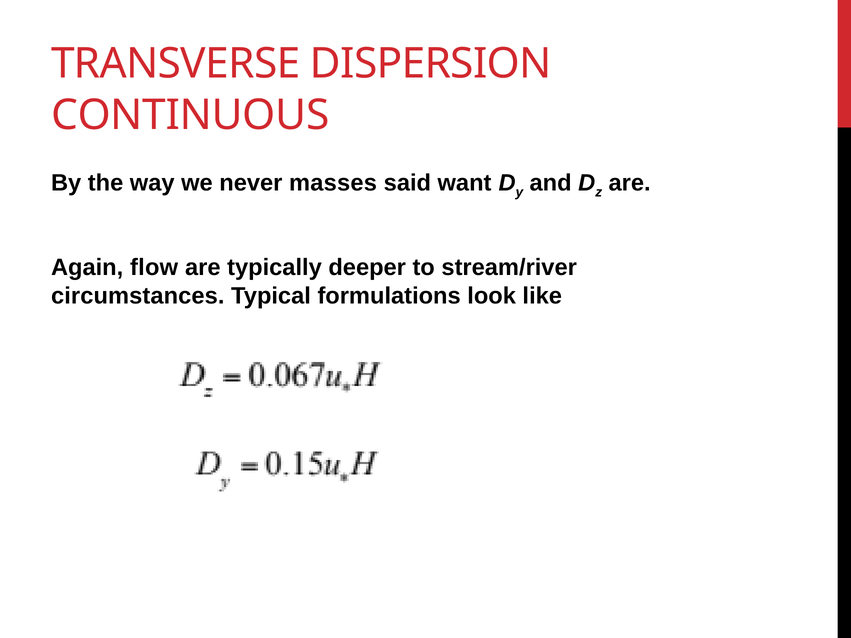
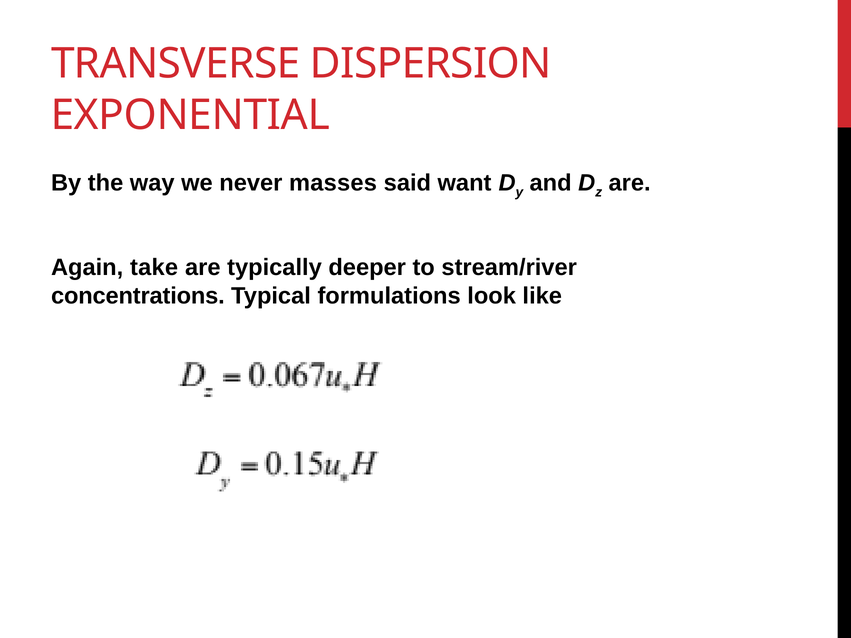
CONTINUOUS: CONTINUOUS -> EXPONENTIAL (190, 115)
flow: flow -> take (154, 267)
circumstances: circumstances -> concentrations (138, 296)
